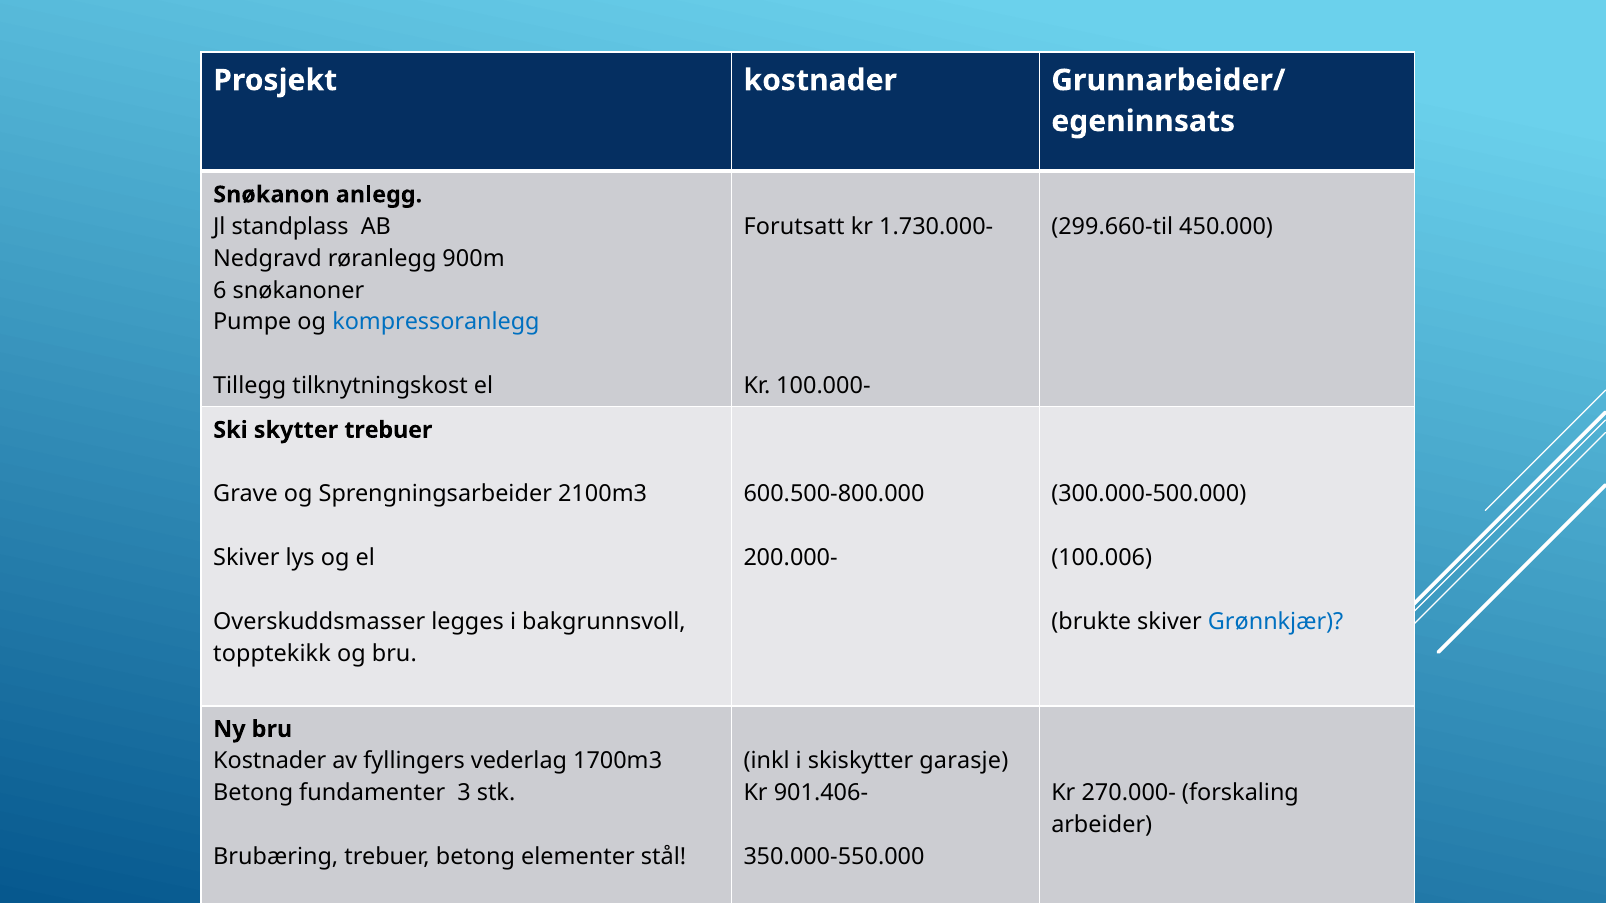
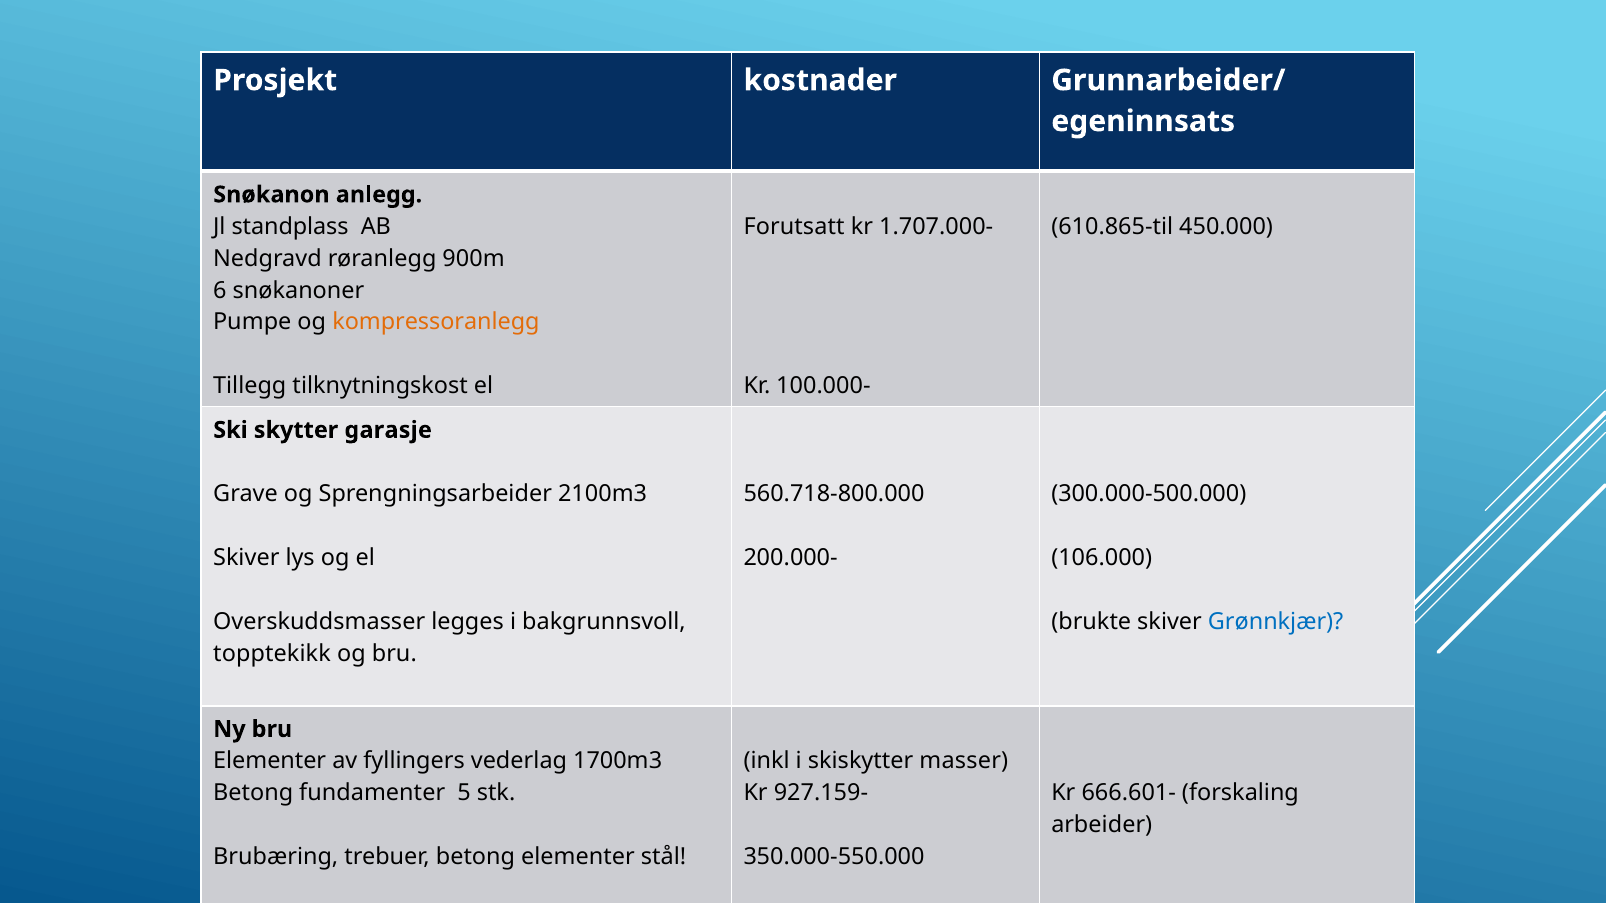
1.730.000-: 1.730.000- -> 1.707.000- (936, 227)
299.660-til: 299.660-til -> 610.865-til (1112, 227)
kompressoranlegg colour: blue -> orange (436, 322)
skytter trebuer: trebuer -> garasje (388, 430)
600.500-800.000: 600.500-800.000 -> 560.718-800.000 (834, 494)
100.006: 100.006 -> 106.000 (1102, 558)
Kostnader: Kostnader -> Elementer (270, 761)
garasje: garasje -> masser (964, 761)
3: 3 -> 5 (464, 793)
901.406-: 901.406- -> 927.159- (821, 793)
270.000-: 270.000- -> 666.601- (1129, 793)
